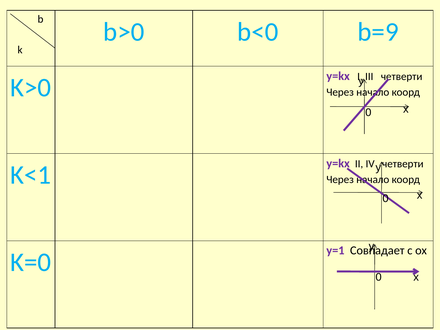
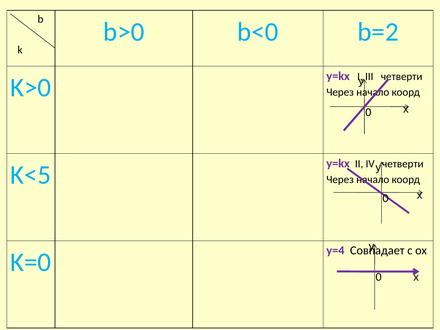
b=9: b=9 -> b=2 (378, 32)
K<1: K<1 -> K<5 (31, 175)
y=1: y=1 -> y=4 (335, 251)
